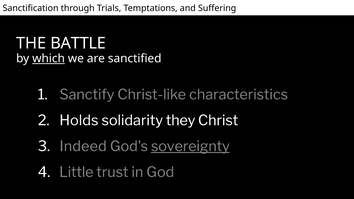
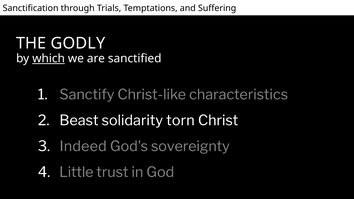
BATTLE: BATTLE -> GODLY (78, 43)
Holds: Holds -> Beast (79, 121)
they: they -> torn (180, 121)
sovereignty underline: present -> none (190, 146)
